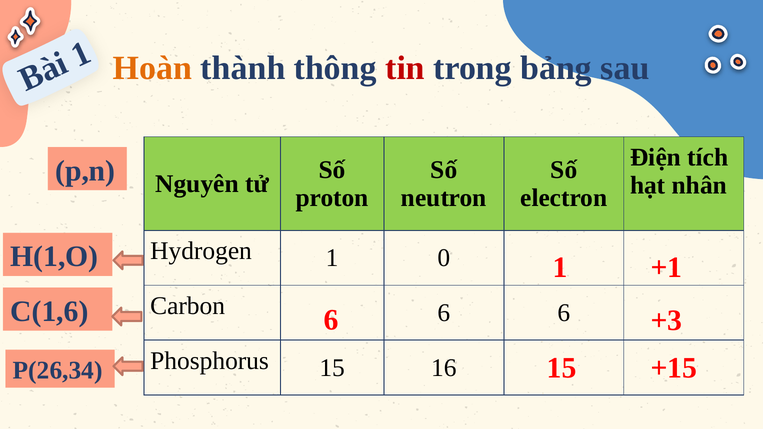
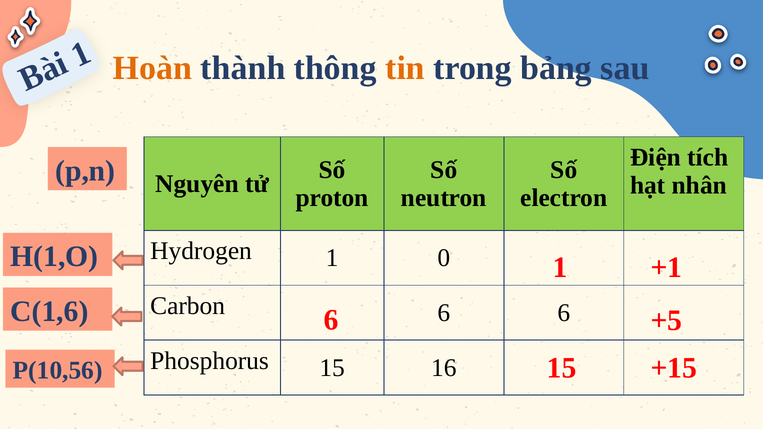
tin colour: red -> orange (405, 68)
+3: +3 -> +5 (666, 321)
P(26,34: P(26,34 -> P(10,56 (58, 371)
